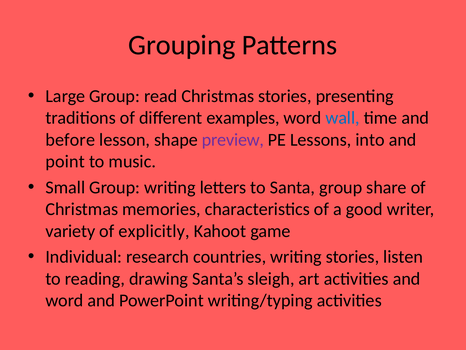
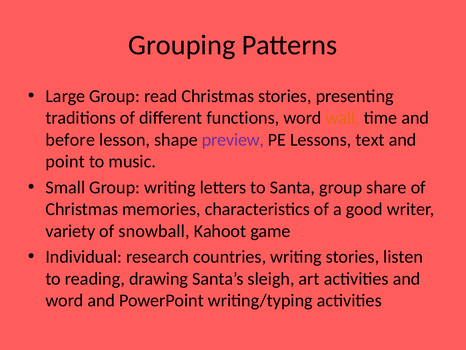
examples: examples -> functions (243, 118)
wall colour: blue -> orange (343, 118)
into: into -> text (370, 140)
explicitly: explicitly -> snowball (154, 231)
